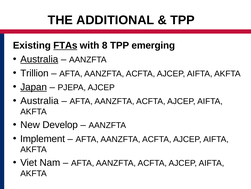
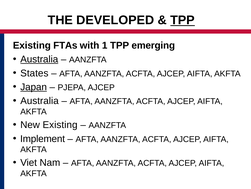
ADDITIONAL: ADDITIONAL -> DEVELOPED (115, 20)
TPP underline: none -> present (183, 20)
FTAs underline: present -> none (65, 45)
8: 8 -> 1 (105, 45)
Trillion: Trillion -> States (34, 73)
New Develop: Develop -> Existing (60, 124)
